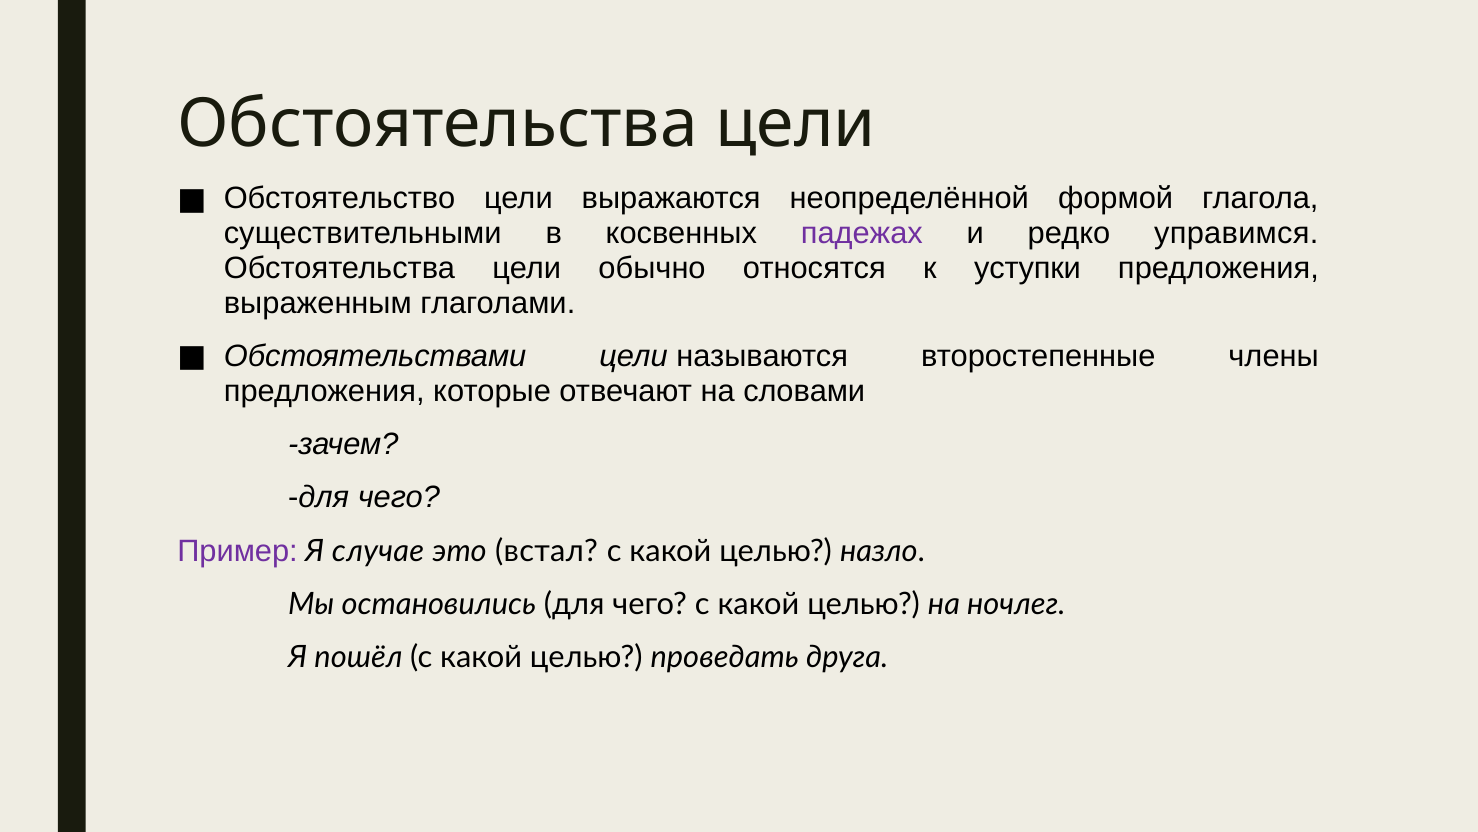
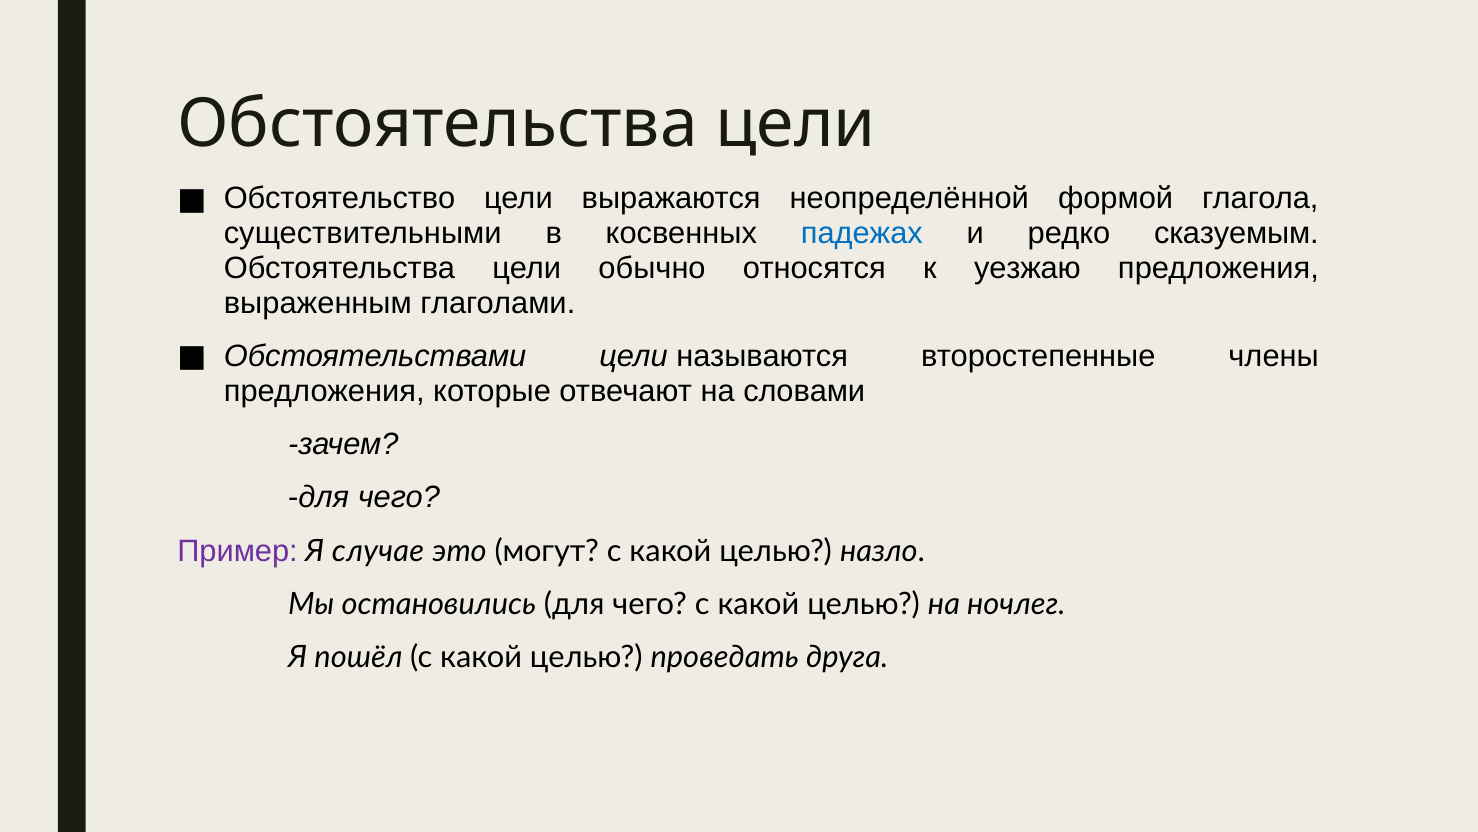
падежах colour: purple -> blue (862, 233)
управимся: управимся -> сказуемым (1236, 233)
уступки: уступки -> уезжаю (1027, 268)
встал: встал -> могут (547, 551)
